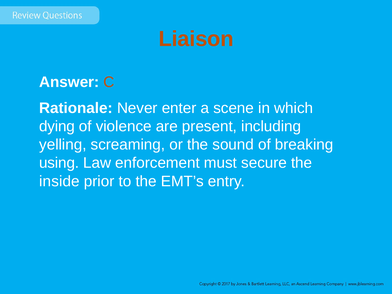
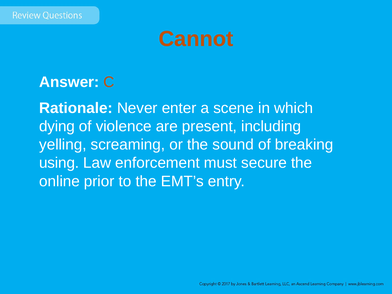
Liaison: Liaison -> Cannot (196, 39)
inside: inside -> online (60, 181)
